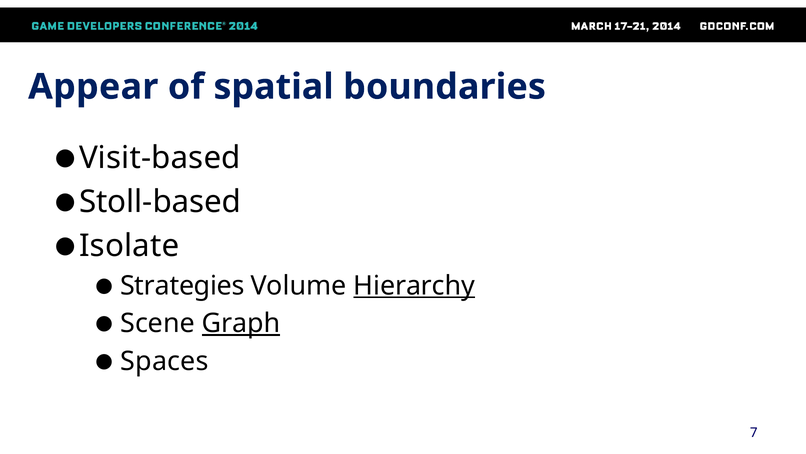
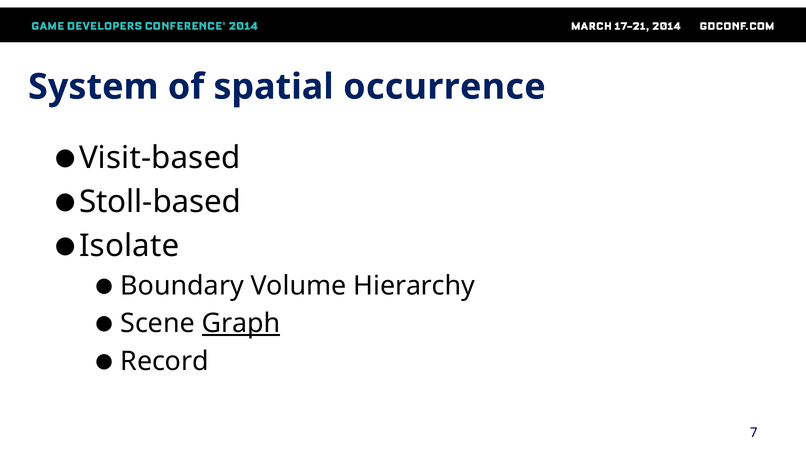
Appear: Appear -> System (93, 87)
boundaries: boundaries -> occurrence (444, 87)
Strategies: Strategies -> Boundary (182, 285)
Hierarchy underline: present -> none (414, 285)
Spaces: Spaces -> Record (165, 361)
